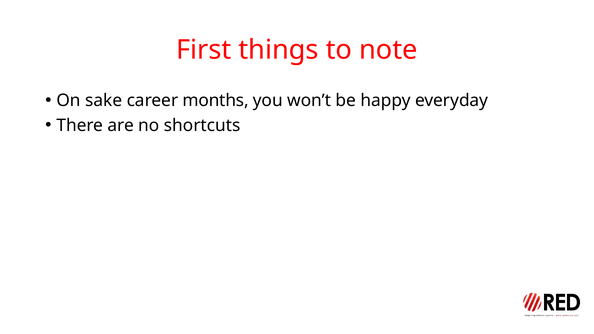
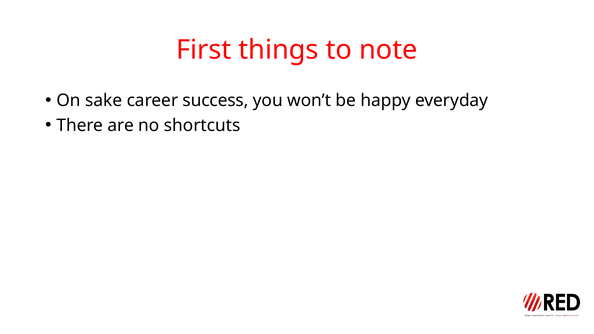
months: months -> success (216, 100)
